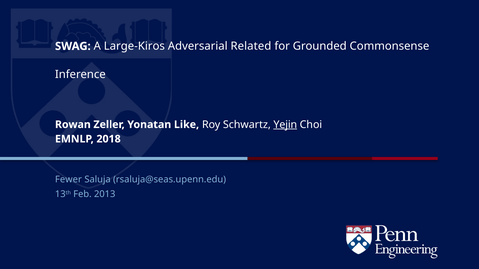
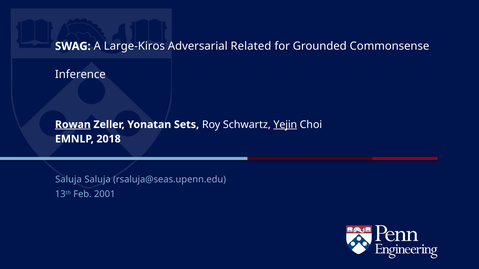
Rowan underline: none -> present (73, 125)
Like: Like -> Sets (187, 125)
Fewer: Fewer -> Saluja (68, 180)
2013: 2013 -> 2001 (105, 194)
